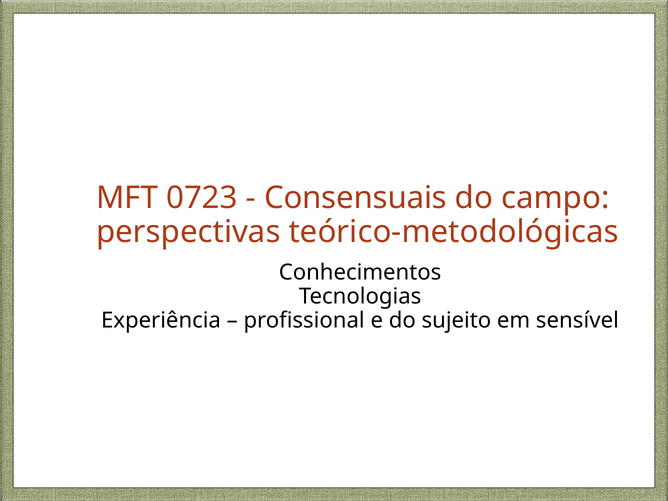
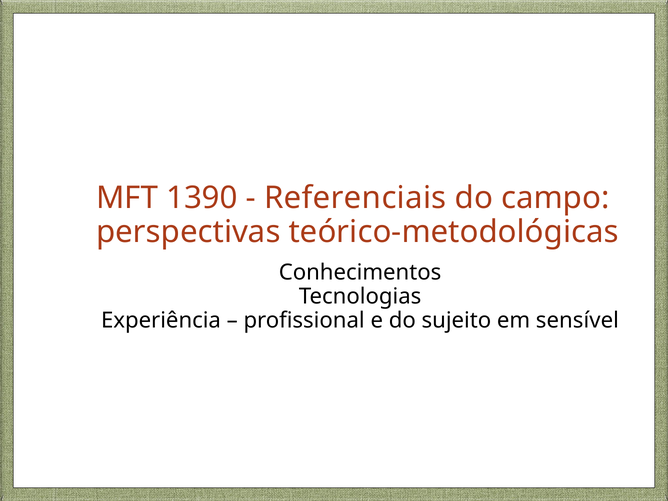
0723: 0723 -> 1390 (202, 198)
Consensuais: Consensuais -> Referenciais (355, 198)
